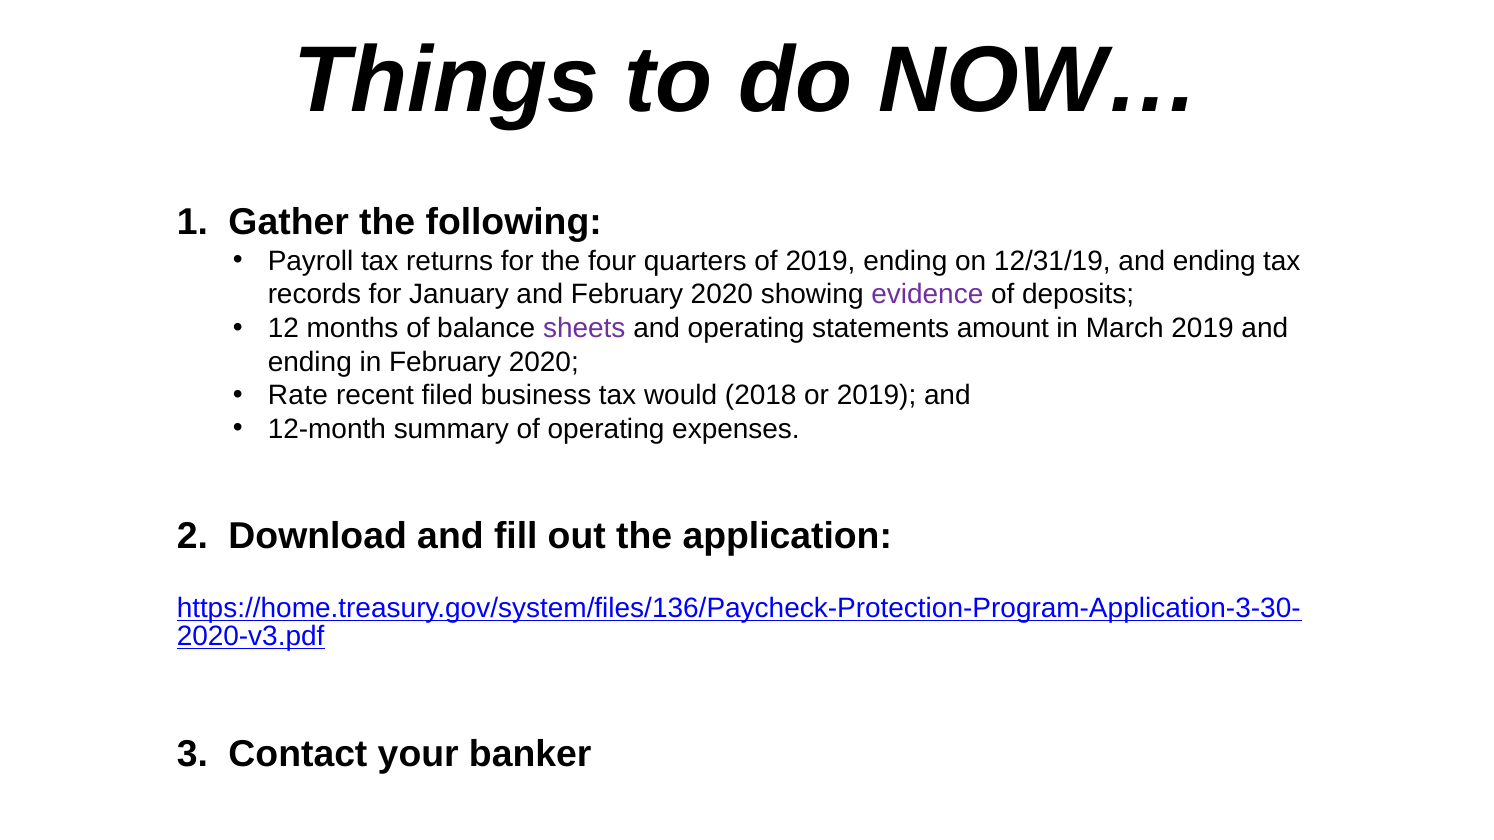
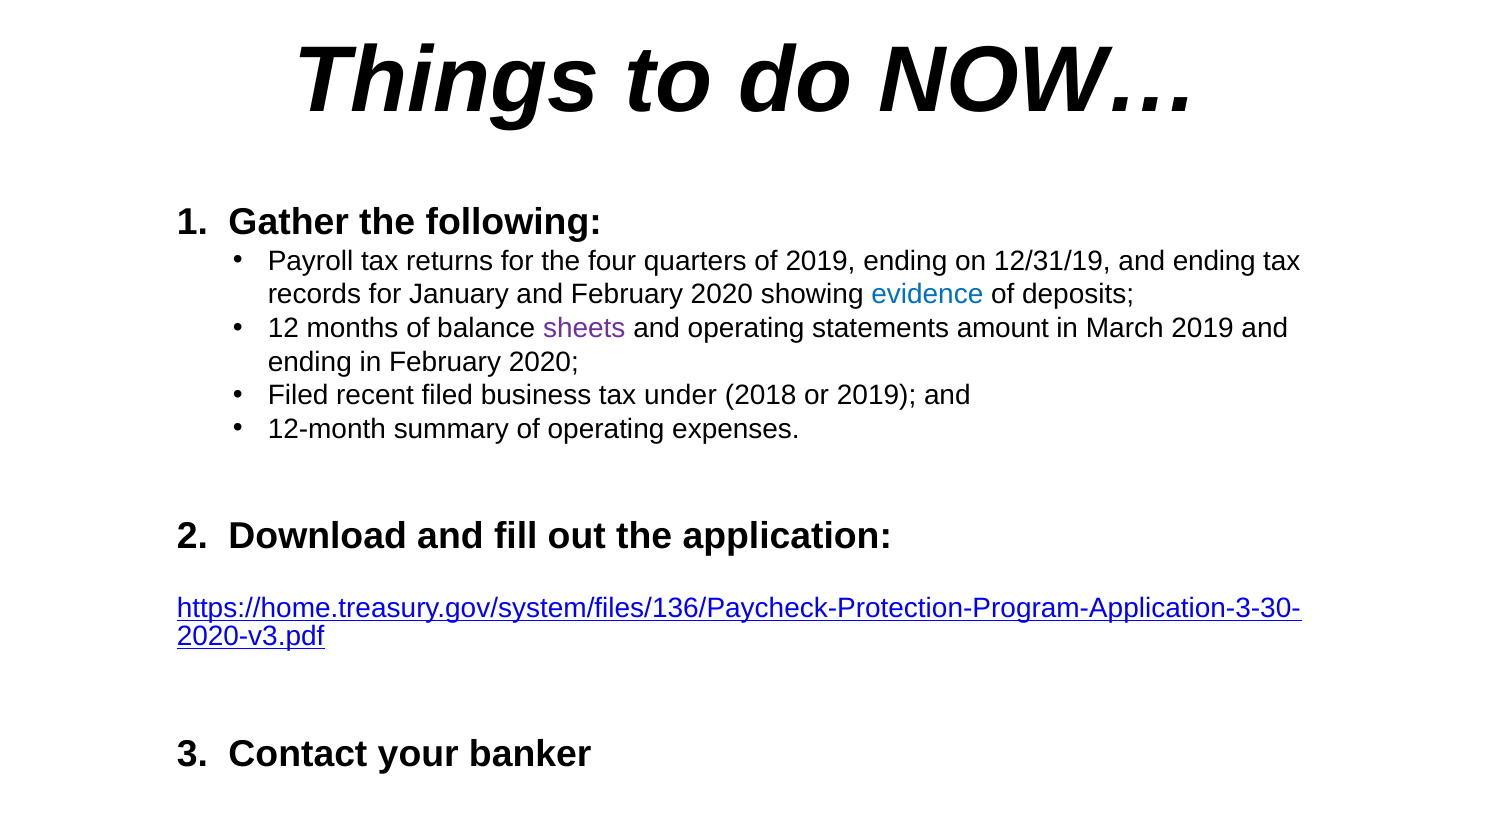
evidence colour: purple -> blue (927, 295)
Rate: Rate -> Filed (298, 396)
would: would -> under (680, 396)
